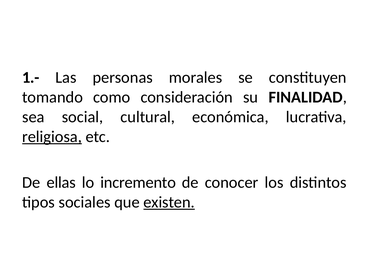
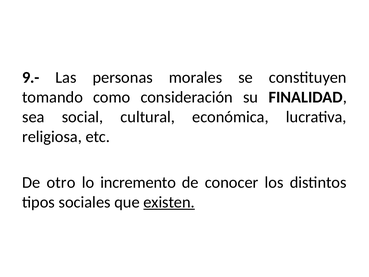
1.-: 1.- -> 9.- (31, 77)
religiosa underline: present -> none (52, 136)
ellas: ellas -> otro (61, 182)
